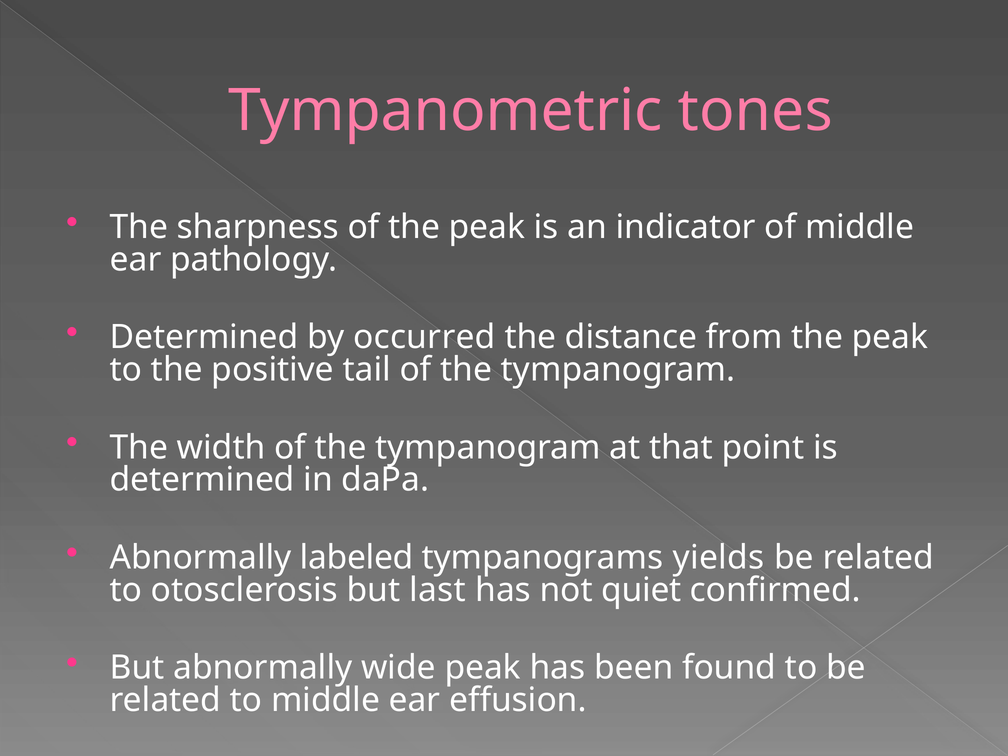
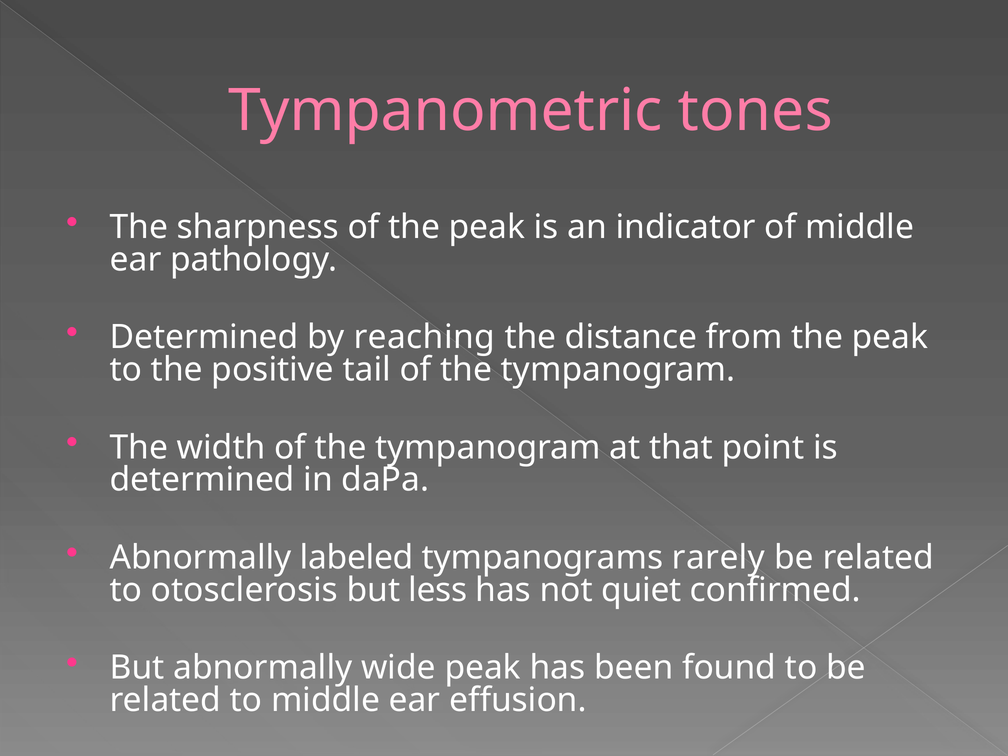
occurred: occurred -> reaching (424, 337)
yields: yields -> rarely (719, 558)
last: last -> less (438, 590)
